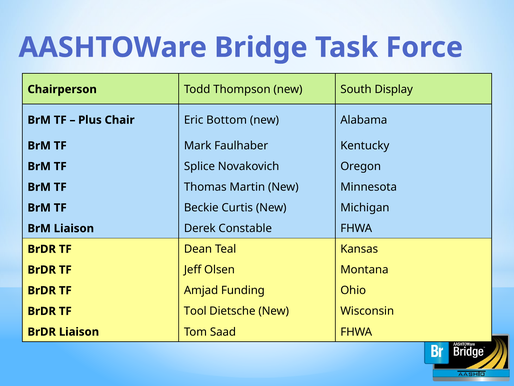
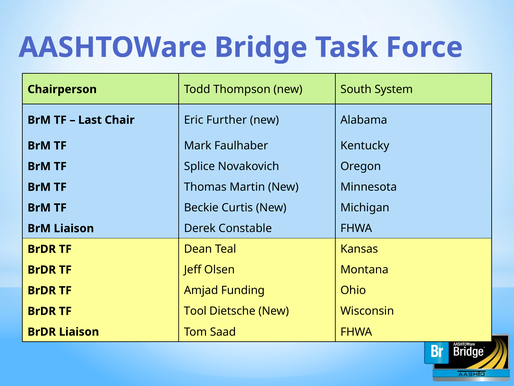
Display: Display -> System (394, 89)
Plus: Plus -> Last (90, 120)
Bottom: Bottom -> Further (227, 120)
